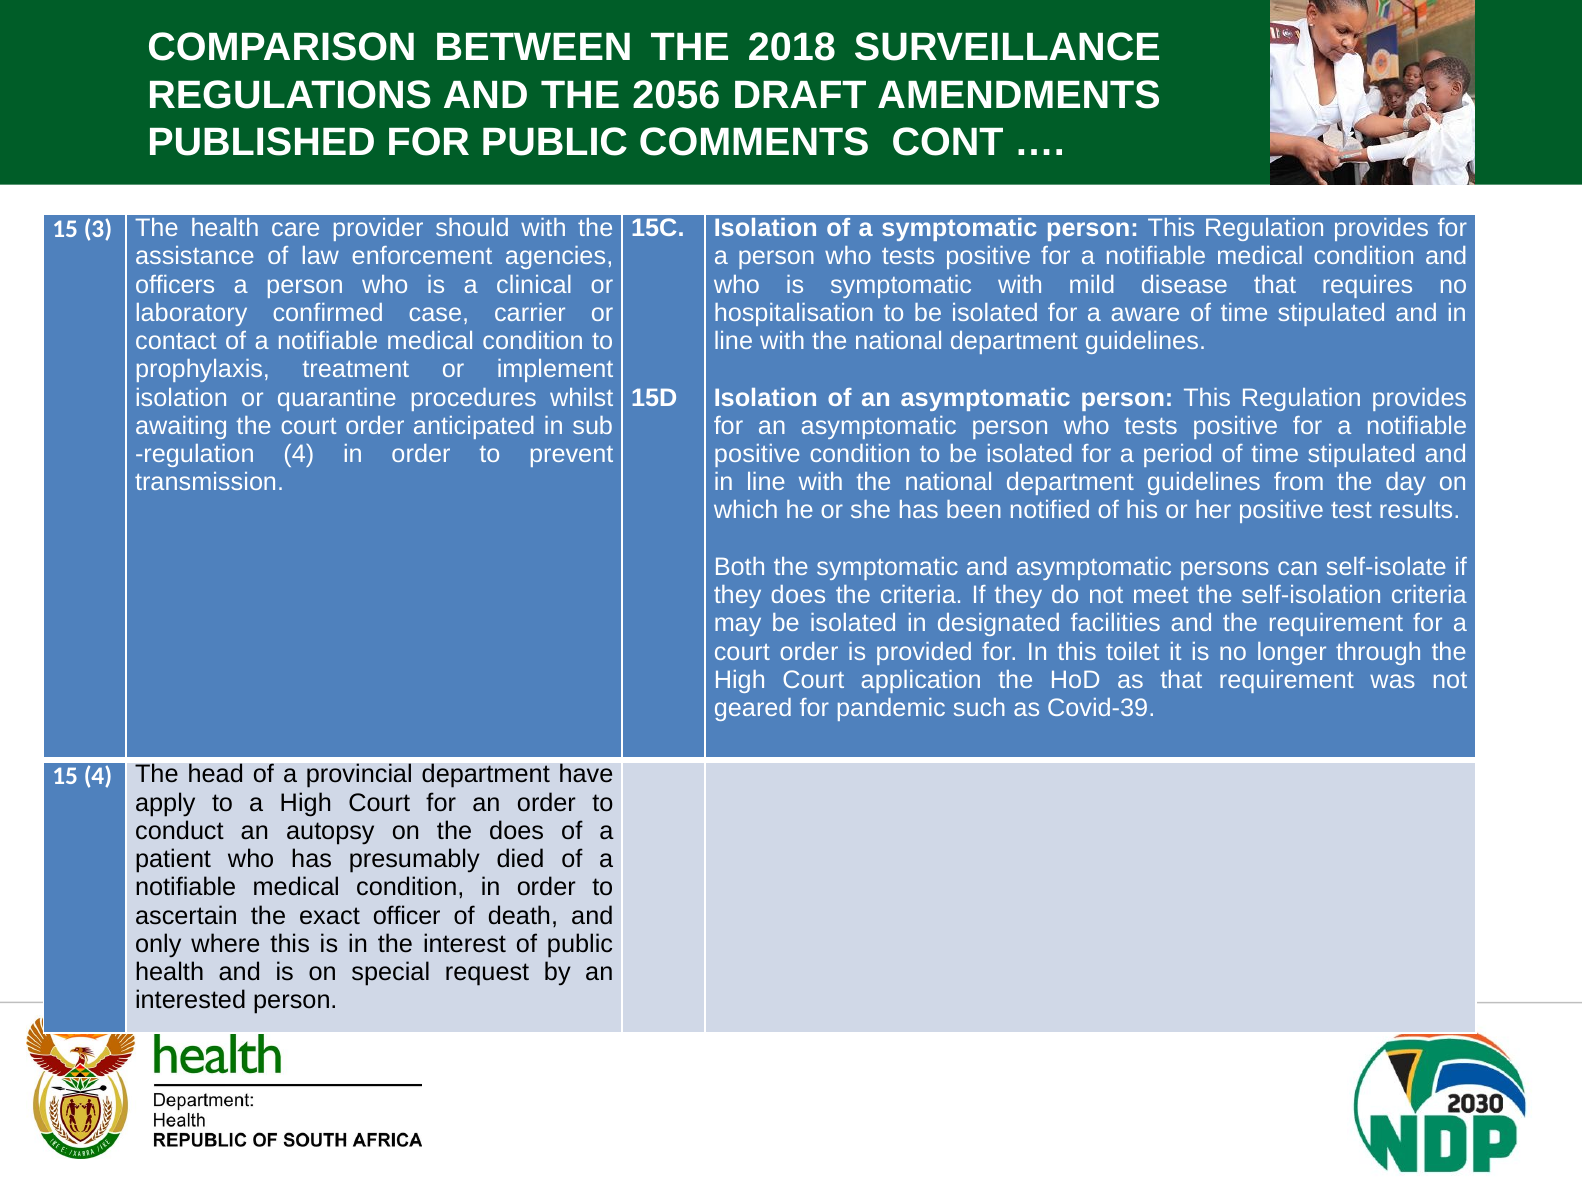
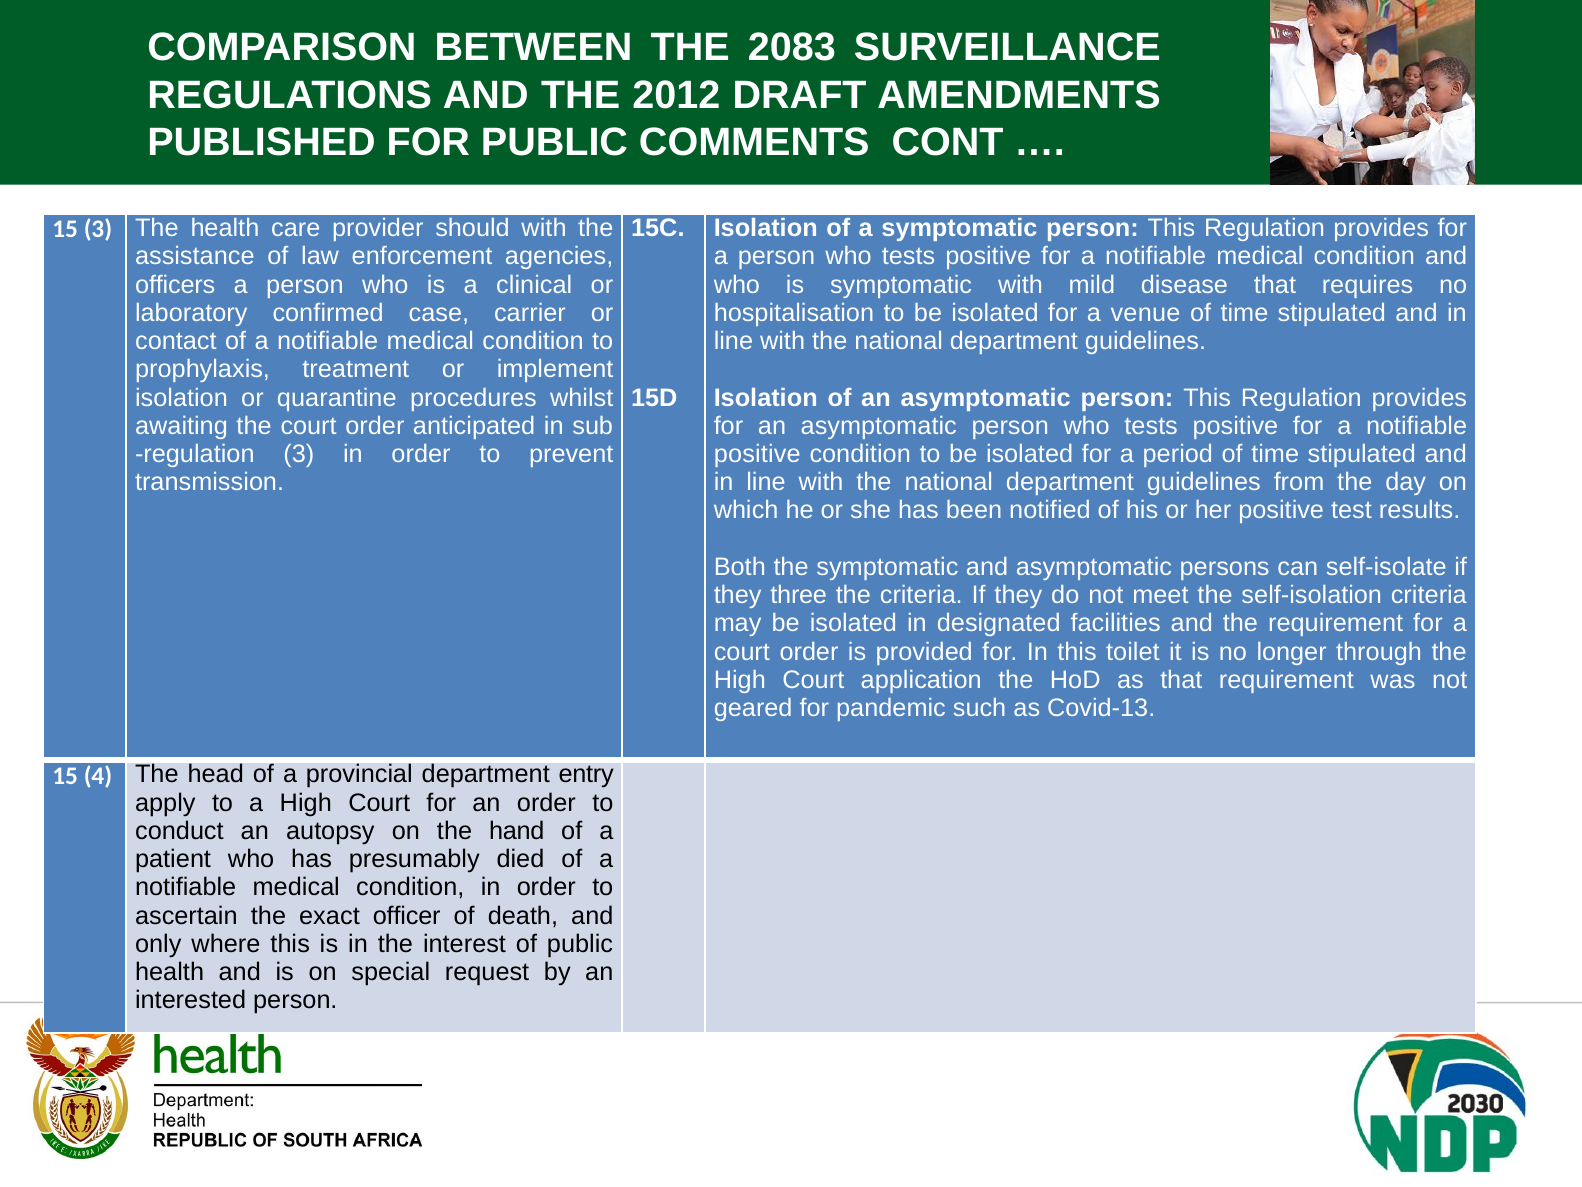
2018: 2018 -> 2083 (792, 48)
2056: 2056 -> 2012 (676, 95)
aware: aware -> venue (1145, 313)
regulation 4: 4 -> 3 (299, 454)
they does: does -> three (799, 595)
Covid-39: Covid-39 -> Covid-13 (1101, 708)
have: have -> entry (586, 774)
the does: does -> hand (517, 831)
